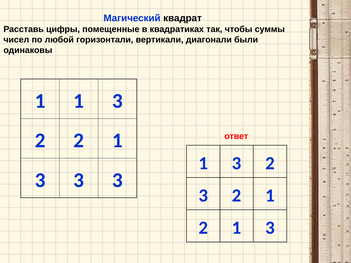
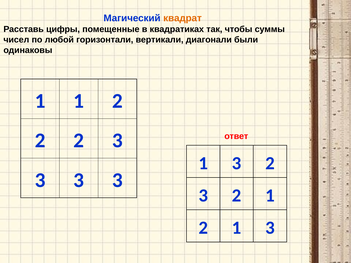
квадрат colour: black -> orange (183, 18)
1 1 3: 3 -> 2 (117, 101)
2 2 1: 1 -> 3 (117, 141)
